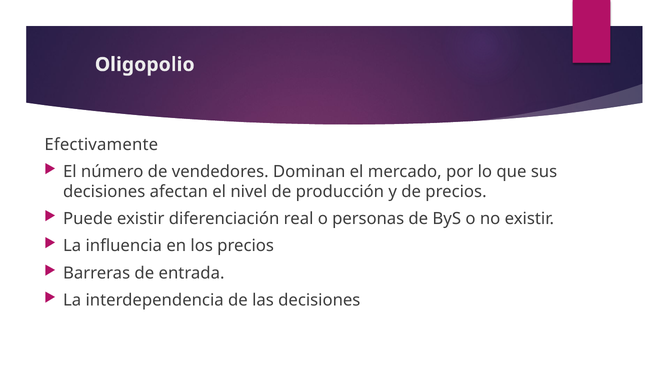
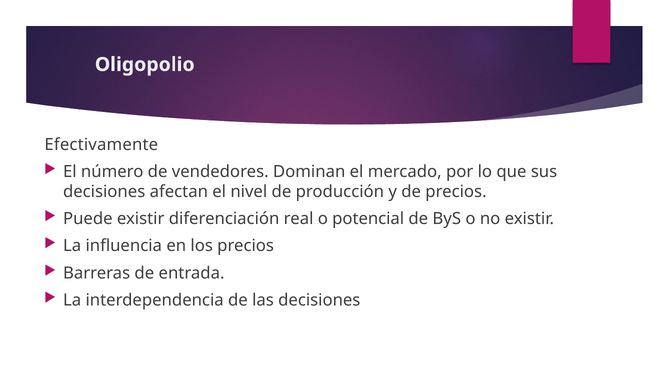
personas: personas -> potencial (368, 218)
